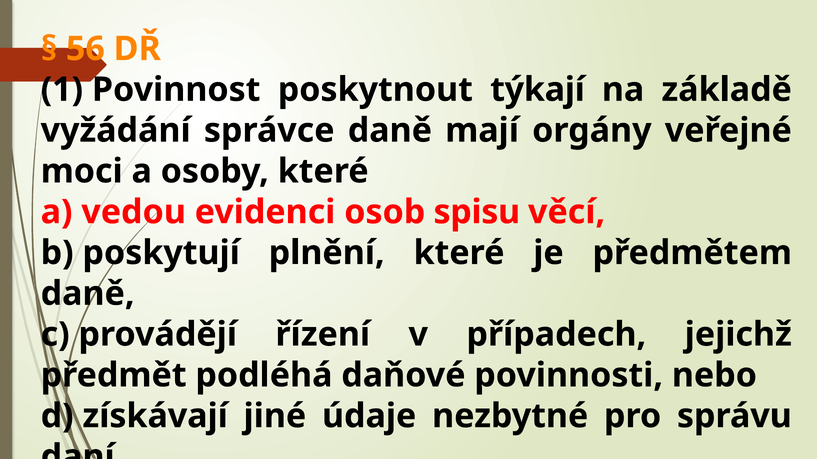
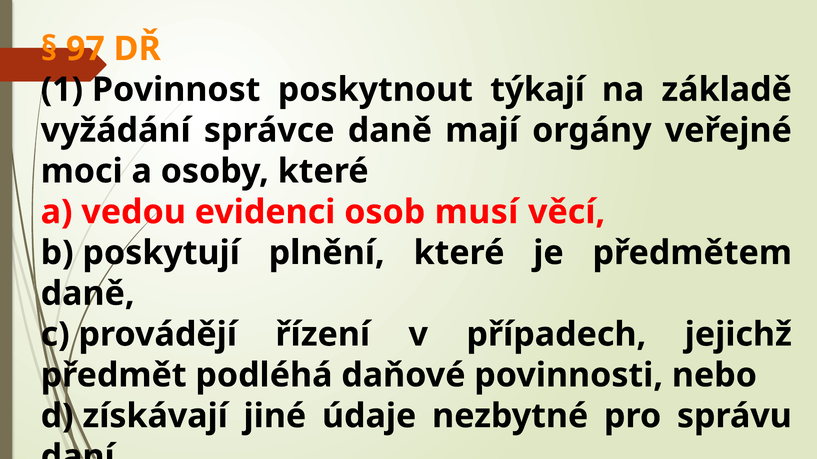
56: 56 -> 97 (85, 49)
spisu: spisu -> musí (476, 212)
